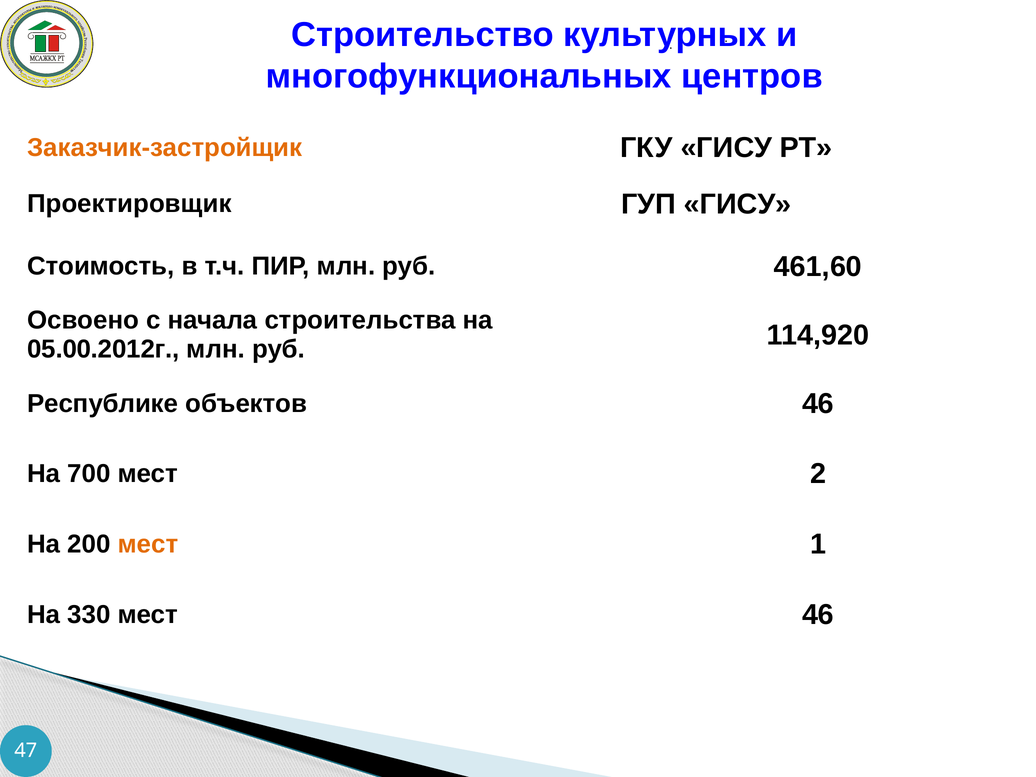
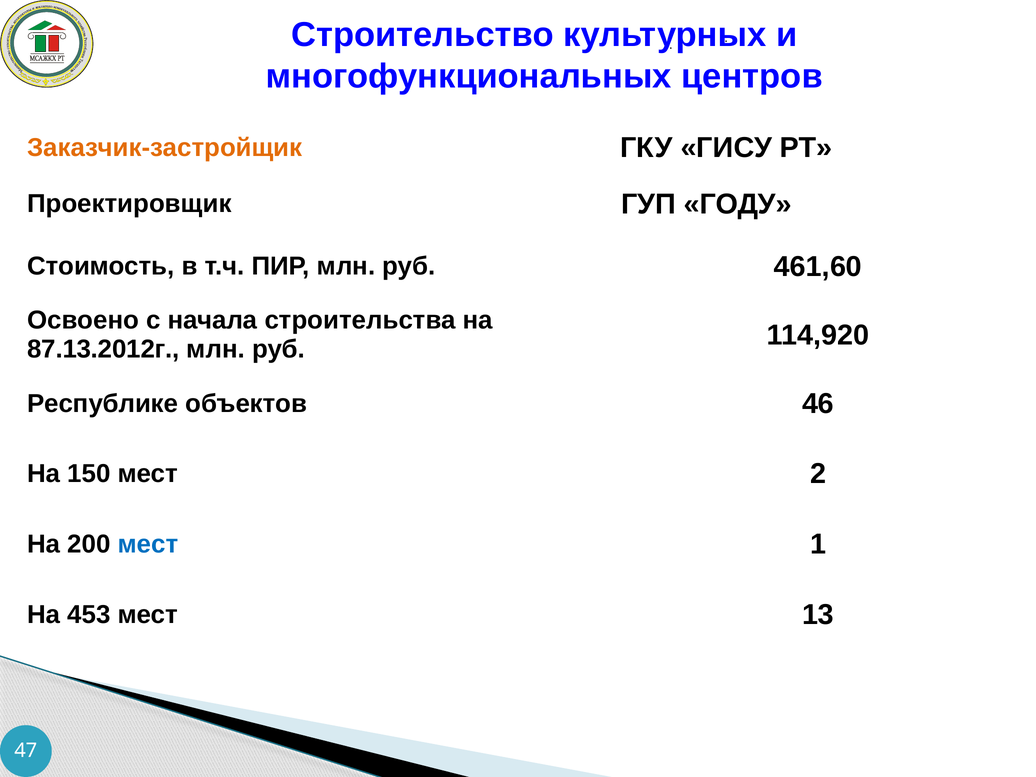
ГУП ГИСУ: ГИСУ -> ГОДУ (738, 204)
05.00.2012г: 05.00.2012г -> 87.13.2012г (103, 349)
700: 700 -> 150 (89, 474)
мест colour: orange -> blue (148, 544)
330: 330 -> 453 (89, 615)
мест 46: 46 -> 13 (818, 615)
